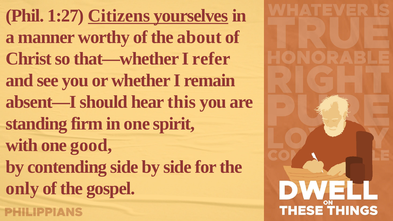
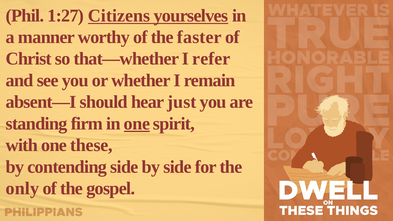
about: about -> faster (199, 37)
this: this -> just (182, 102)
one underline: none -> present (137, 124)
good: good -> these (91, 145)
